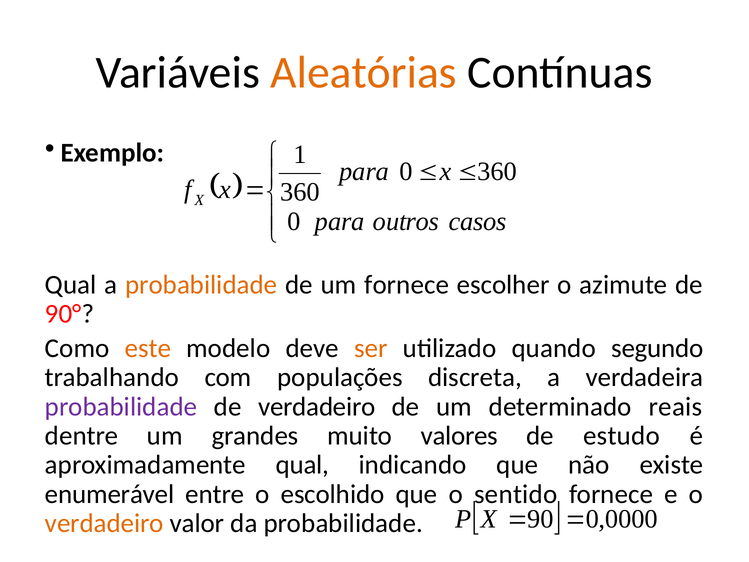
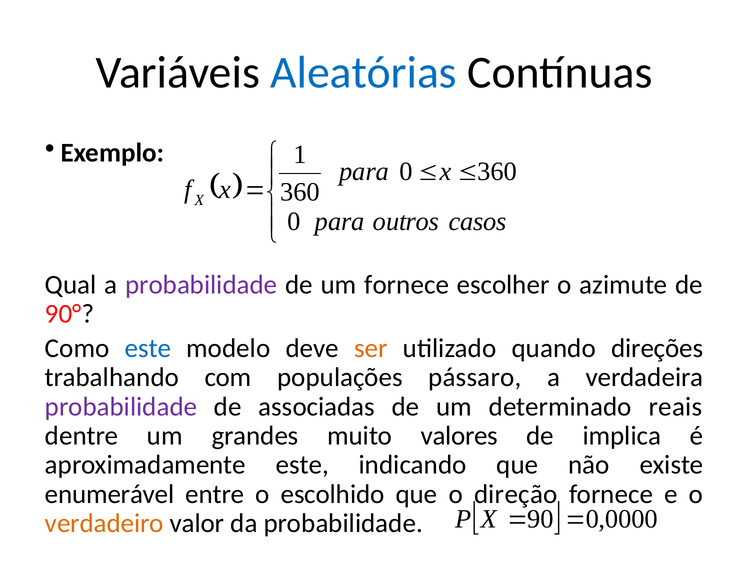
Aleatórias colour: orange -> blue (364, 73)
probabilidade colour: orange -> purple (201, 284)
este colour: orange -> blue (148, 348)
segundo: segundo -> direções (657, 348)
discreta: discreta -> pássaro (475, 377)
de verdadeiro: verdadeiro -> associadas (317, 406)
estudo: estudo -> implica (622, 436)
aproximadamente qual: qual -> este (302, 465)
sentido: sentido -> direção (516, 494)
